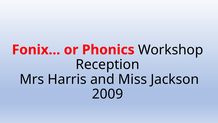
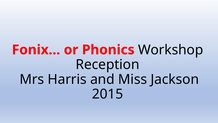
2009: 2009 -> 2015 (108, 94)
